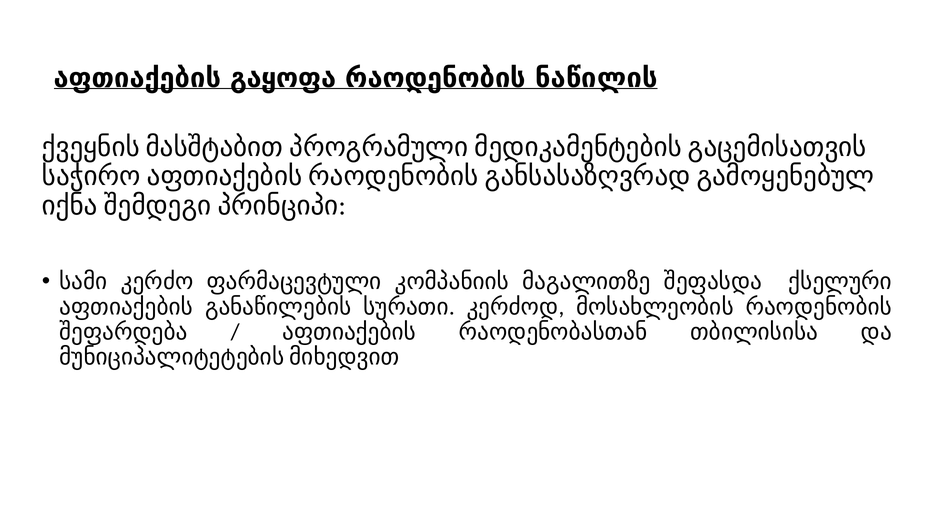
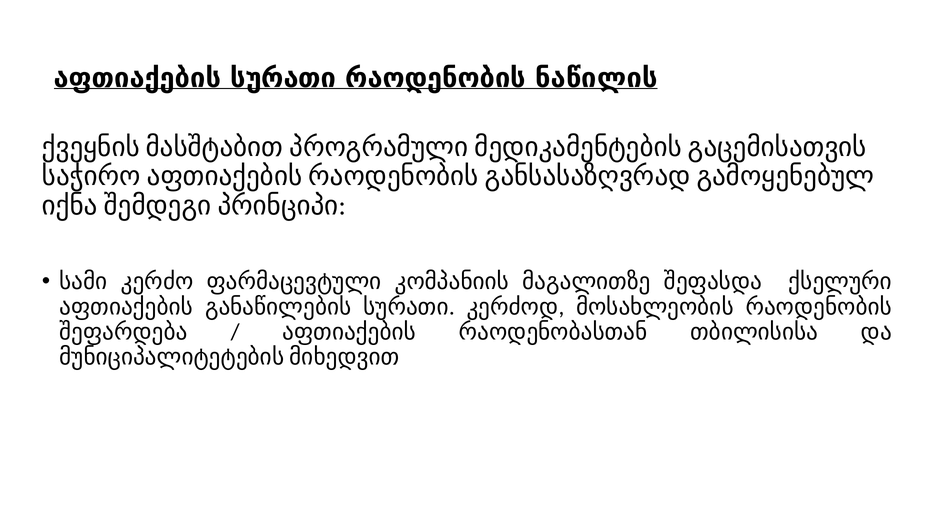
აფთიაქების გაყოფა: გაყოფა -> სურათი (283, 78)
